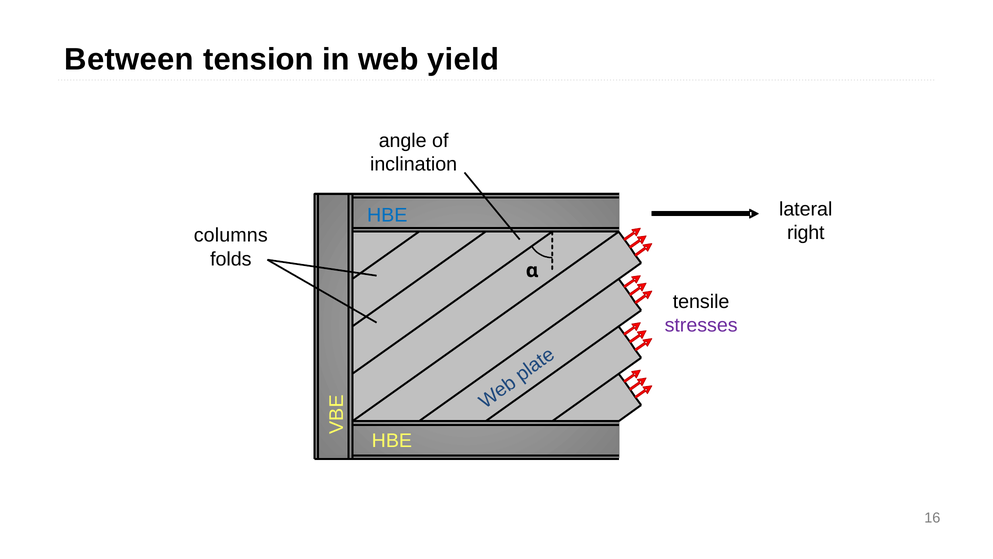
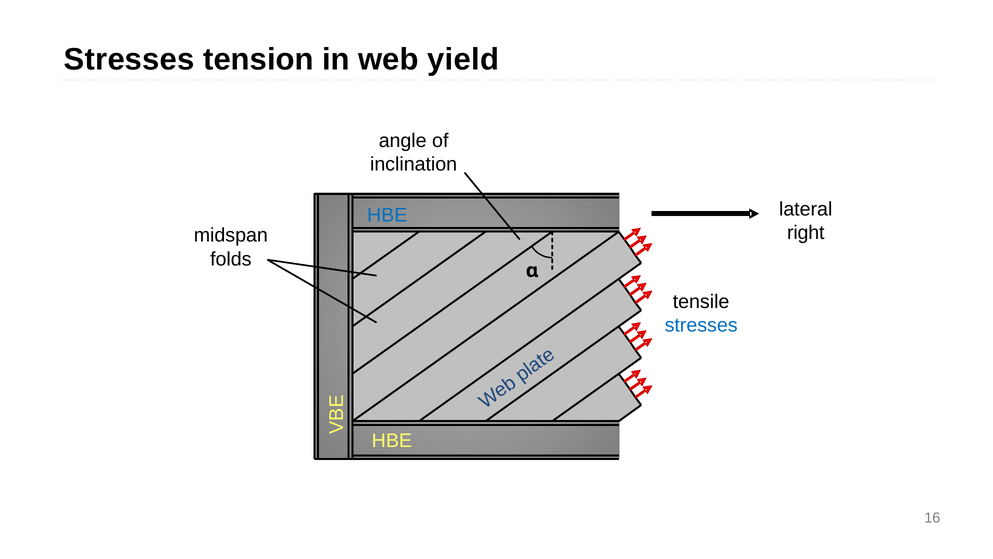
Between: Between -> Stresses (129, 60)
columns: columns -> midspan (231, 235)
stresses colour: purple -> blue (701, 325)
